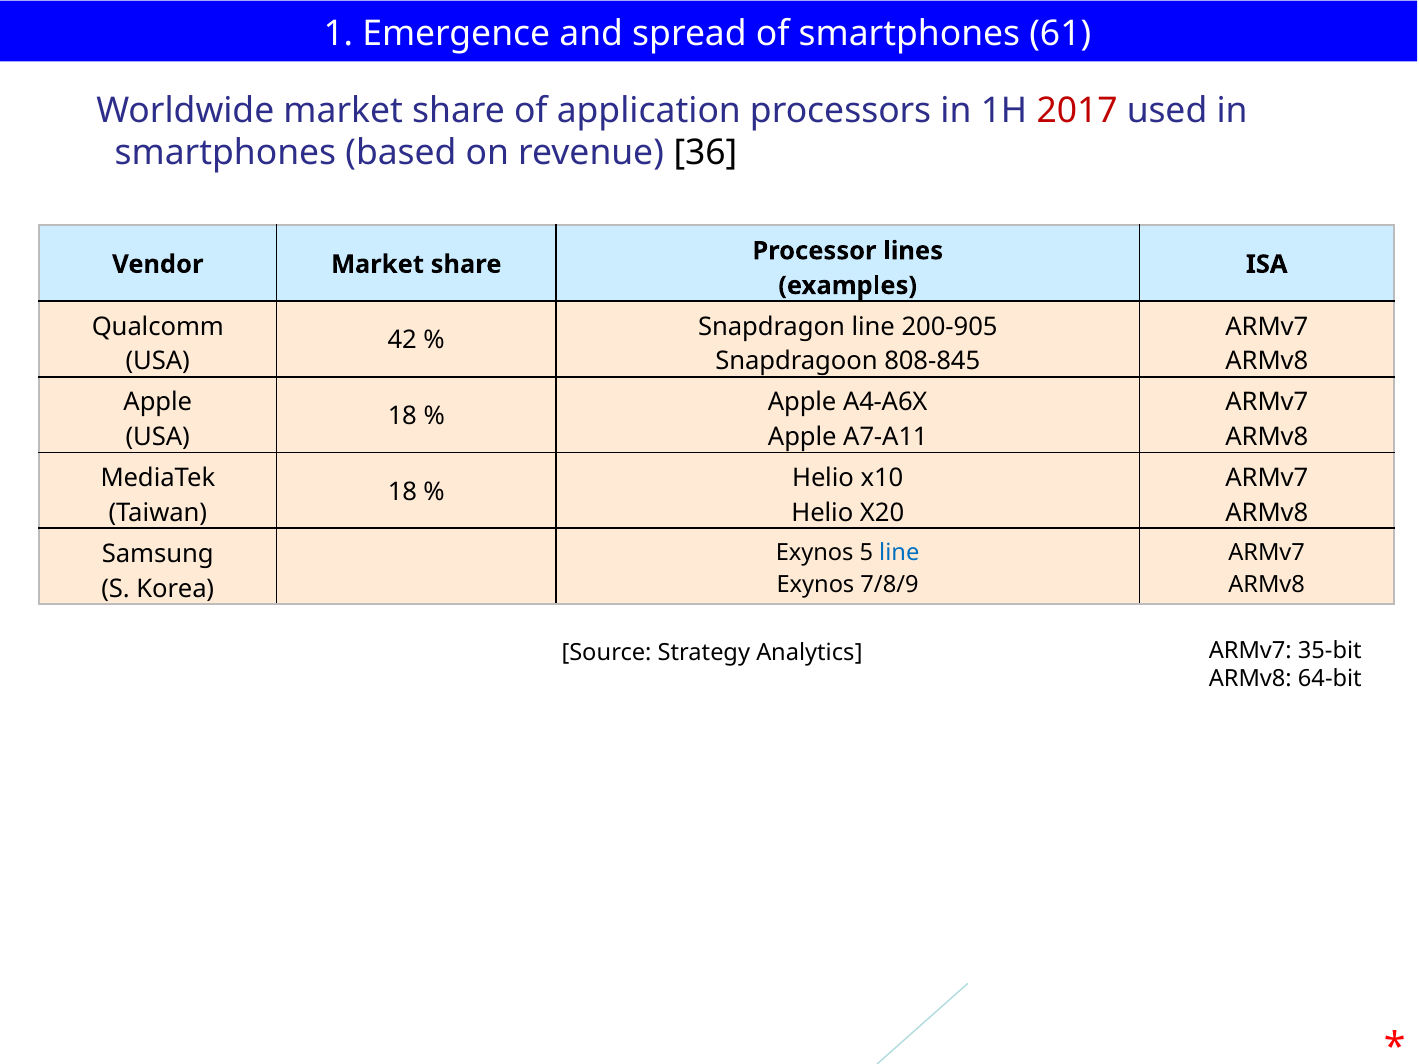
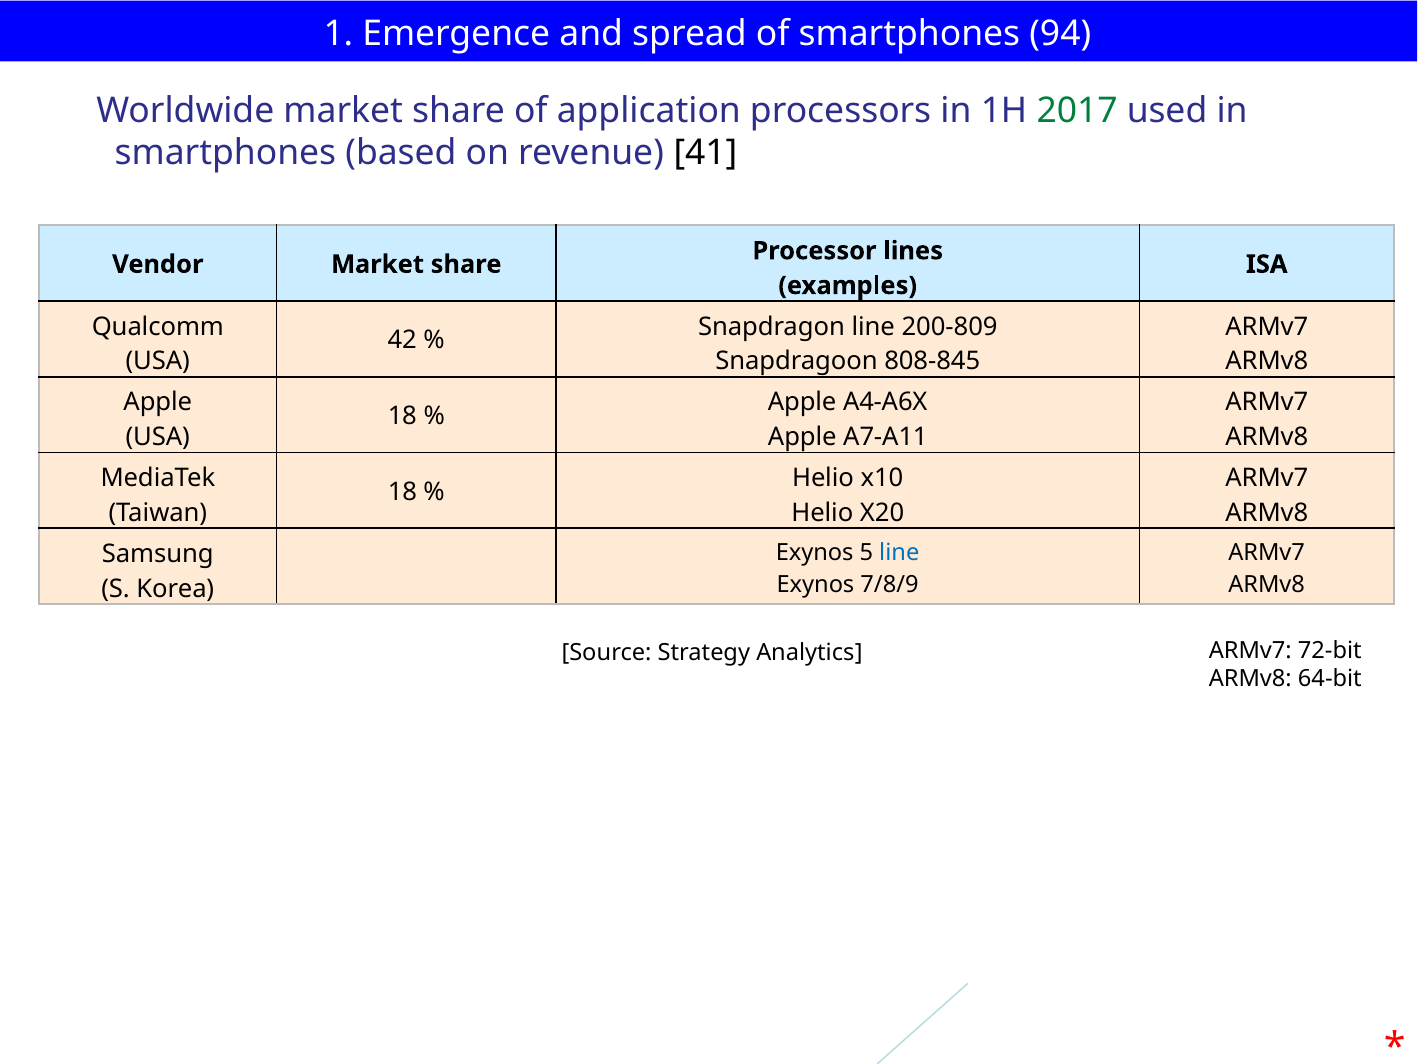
61: 61 -> 94 (1060, 33)
2017 colour: red -> green (1077, 111)
36: 36 -> 41 (705, 153)
200-905: 200-905 -> 200-809 (950, 327)
35-bit: 35-bit -> 72-bit (1330, 651)
